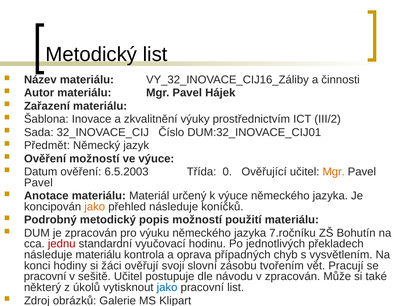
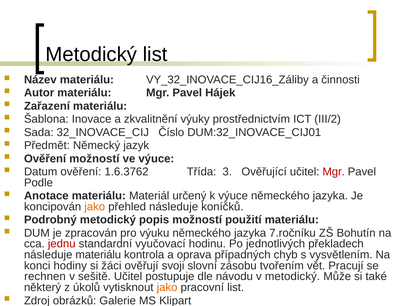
6.5.2003: 6.5.2003 -> 1.6.3762 (127, 171)
0: 0 -> 3 (227, 171)
Mgr colour: orange -> red (334, 171)
Pavel: Pavel -> Podle (38, 182)
pracovní: pracovní -> rechnen (45, 276)
v zpracován: zpracován -> metodický (292, 276)
jako colour: blue -> orange (167, 287)
